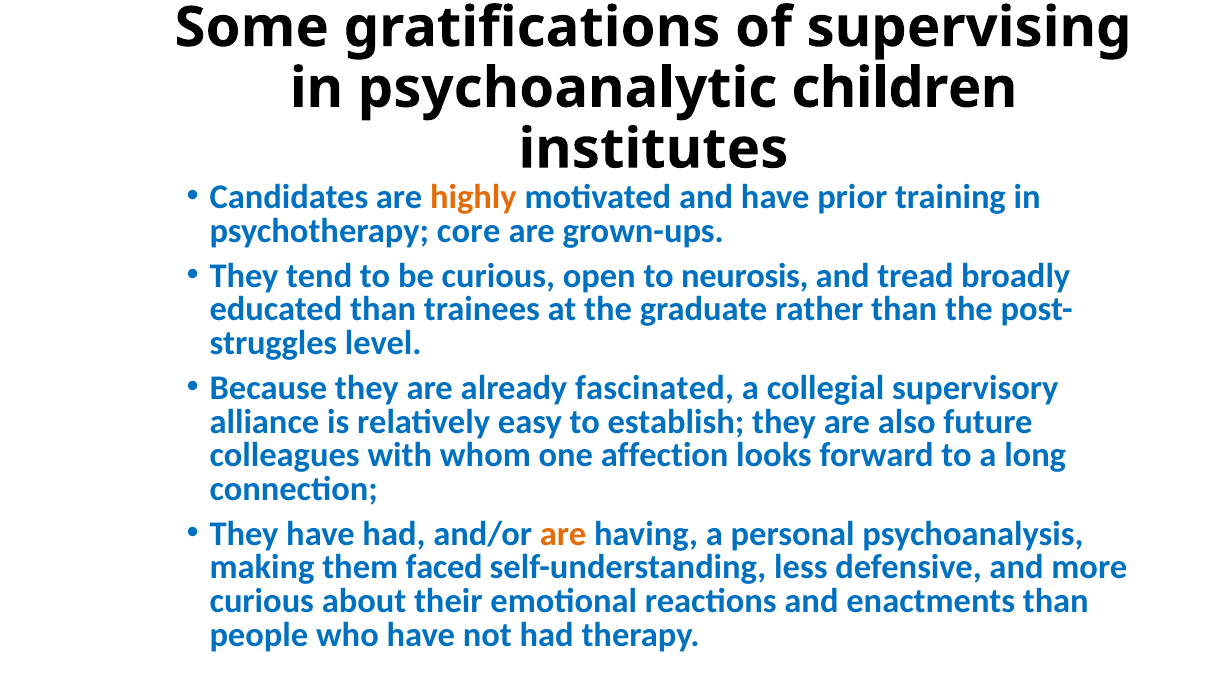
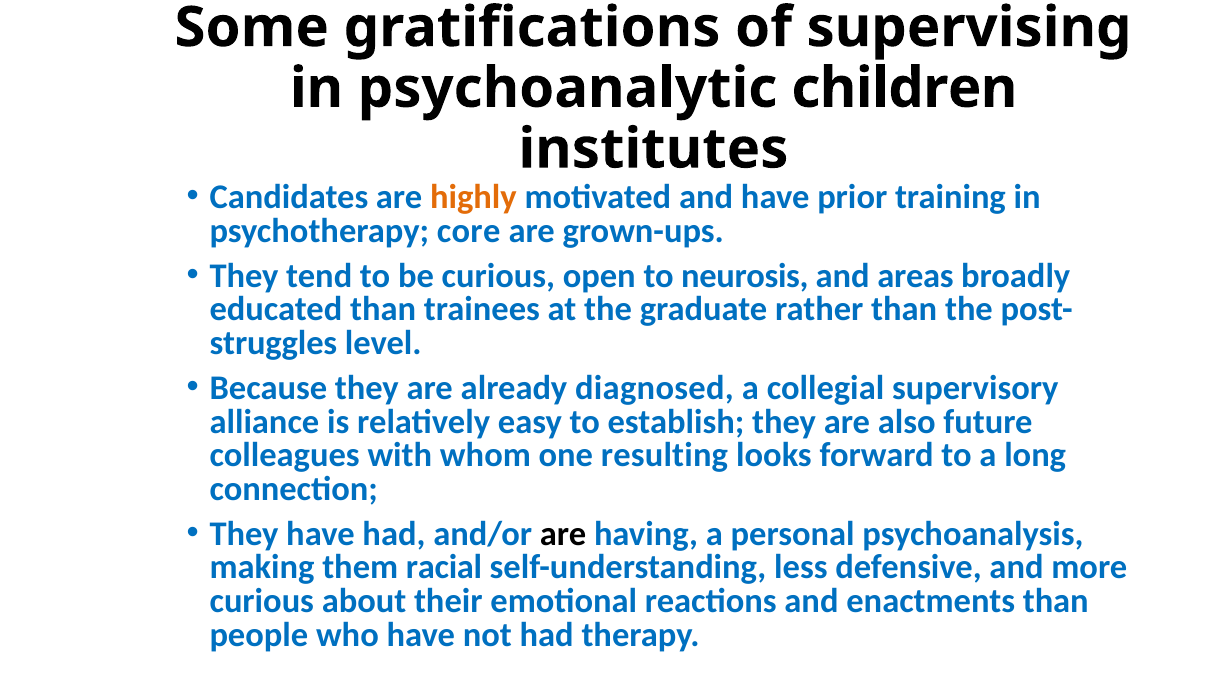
tread: tread -> areas (916, 276)
fascinated: fascinated -> diagnosed (654, 388)
affection: affection -> resulting (664, 456)
are colour: orange -> black (563, 534)
faced: faced -> racial (444, 568)
